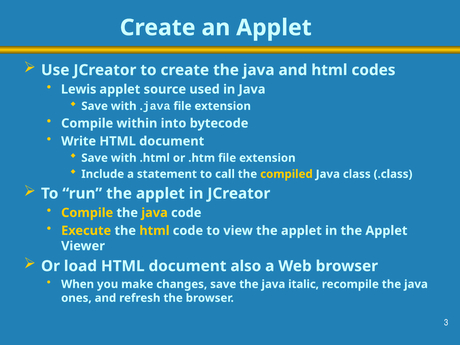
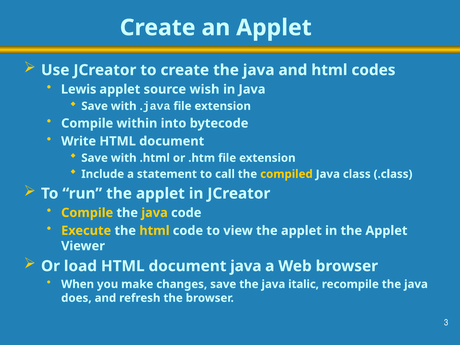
used: used -> wish (205, 89)
document also: also -> java (246, 266)
ones: ones -> does (76, 298)
